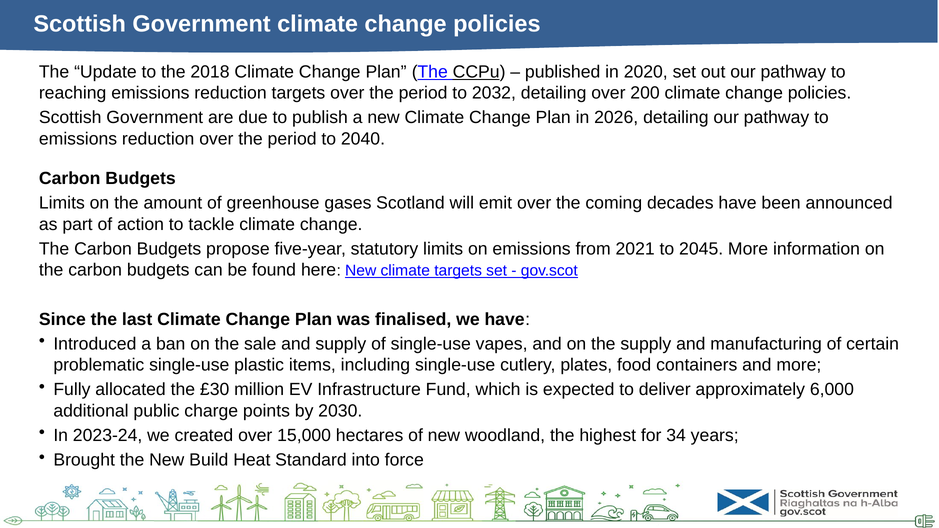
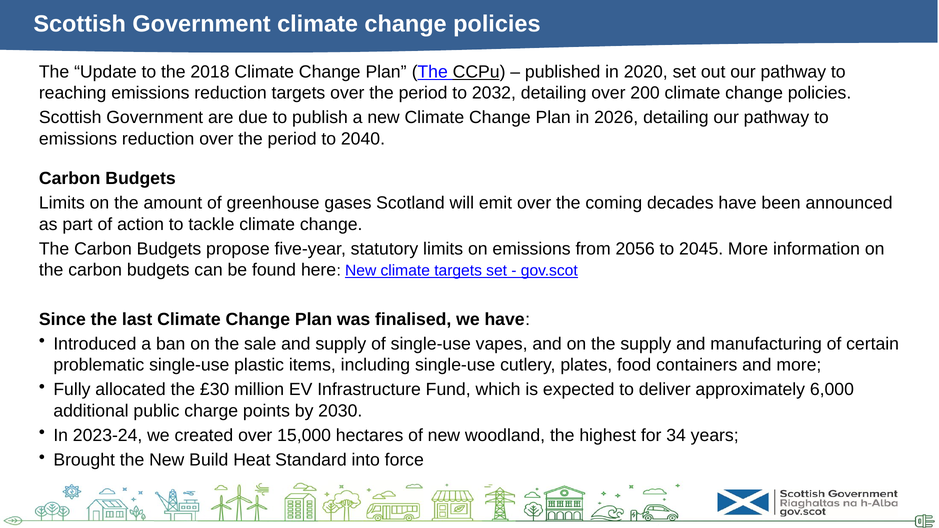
2021: 2021 -> 2056 (635, 249)
